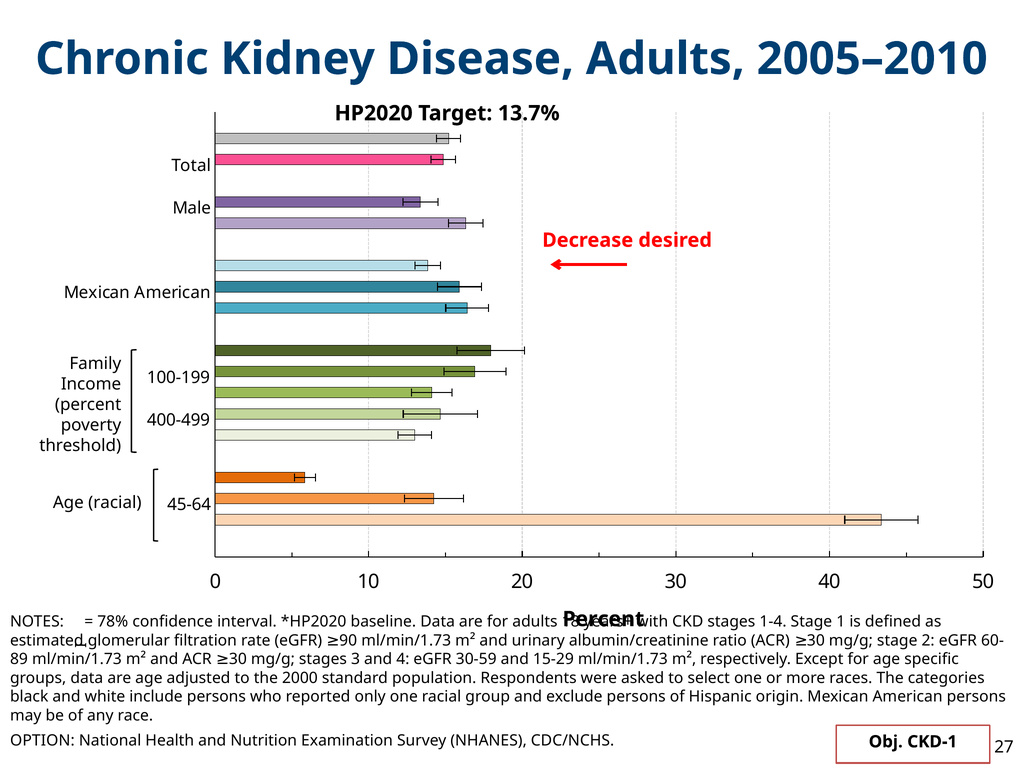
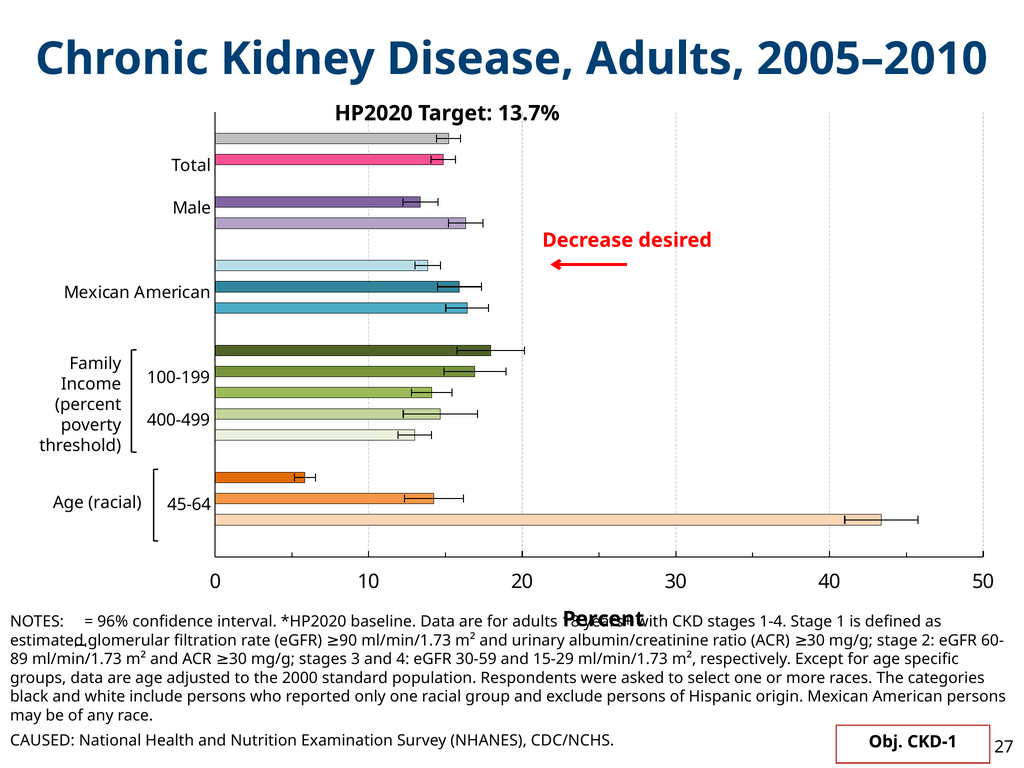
78%: 78% -> 96% (113, 622)
OPTION: OPTION -> CAUSED (42, 741)
